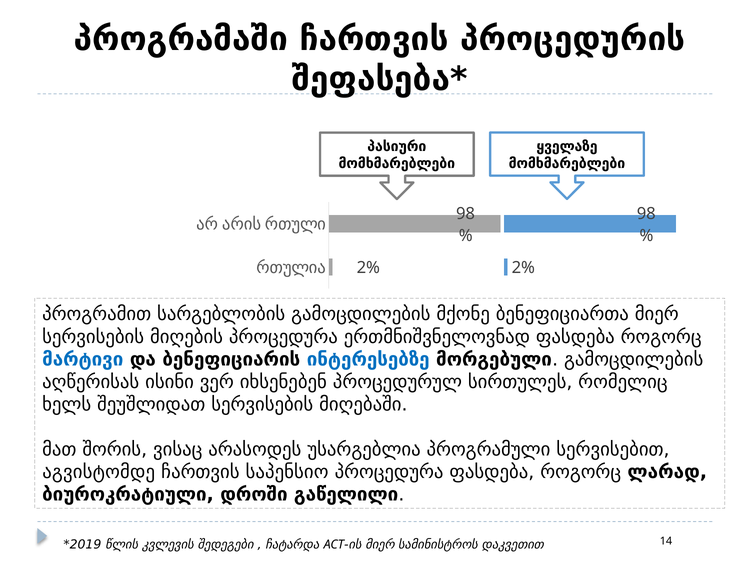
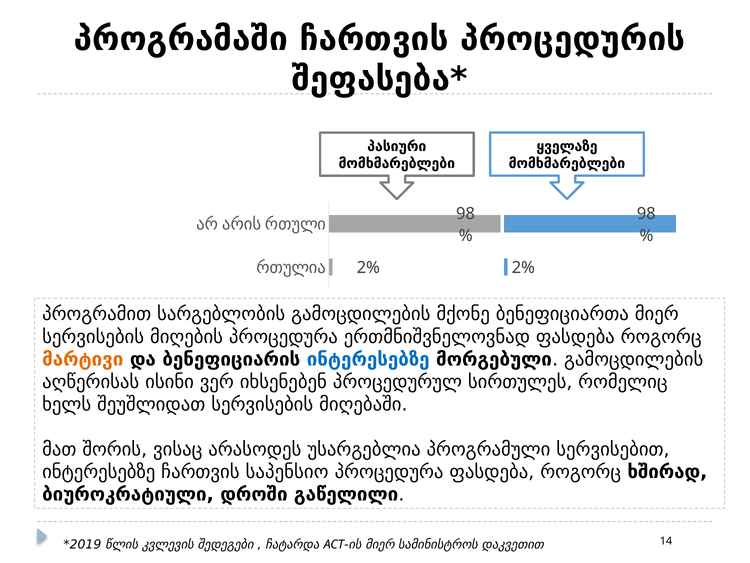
მარტივი colour: blue -> orange (83, 359)
აგვისტომდე: აგვისტომდე -> ინტერესებზე (99, 472)
ლარად: ლარად -> ხშირად (667, 472)
